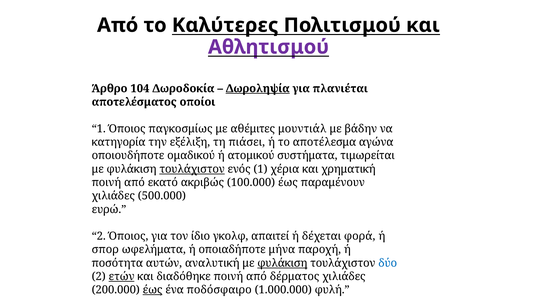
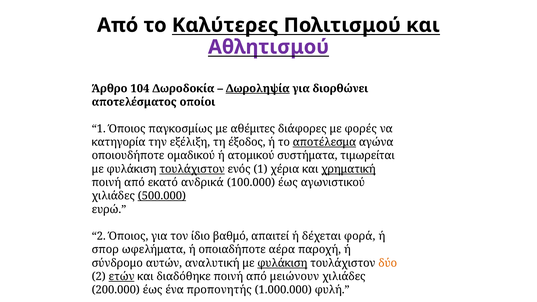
πλανιέται: πλανιέται -> διορθώνει (340, 89)
μουντιάλ: μουντιάλ -> διάφορες (302, 129)
βάδην: βάδην -> φορές (361, 129)
πιάσει: πιάσει -> έξοδος (247, 142)
αποτέλεσμα underline: none -> present (324, 142)
χρηματική underline: none -> present (349, 169)
ακριβώς: ακριβώς -> ανδρικά (202, 183)
παραμένουν: παραμένουν -> αγωνιστικού (333, 183)
500.000 underline: none -> present (162, 196)
γκολφ: γκολφ -> βαθμό (231, 236)
μήνα: μήνα -> αέρα (282, 250)
ποσότητα: ποσότητα -> σύνδρομο (117, 263)
δύο colour: blue -> orange (388, 263)
δέρματος: δέρματος -> μειώνουν (294, 277)
έως underline: present -> none (153, 290)
ποδόσφαιρο: ποδόσφαιρο -> προπονητής (219, 290)
